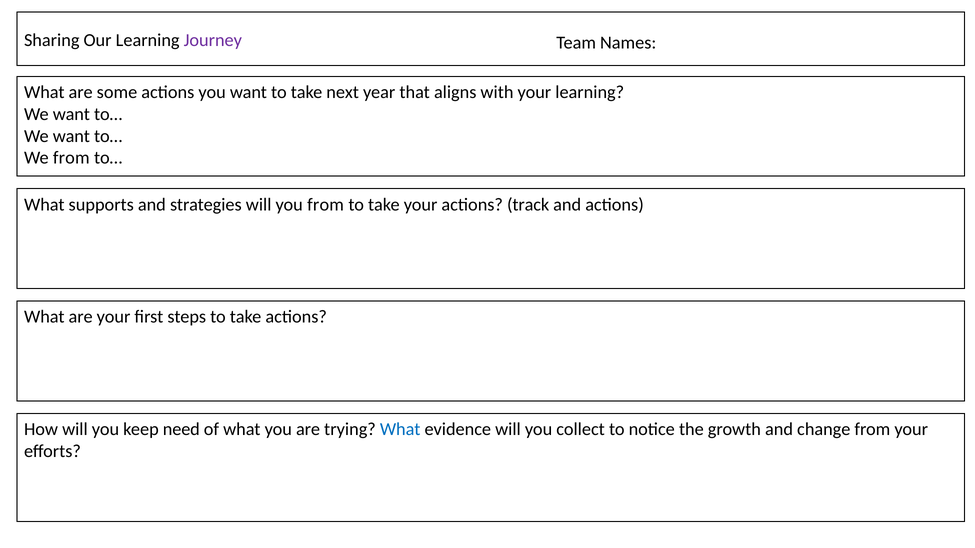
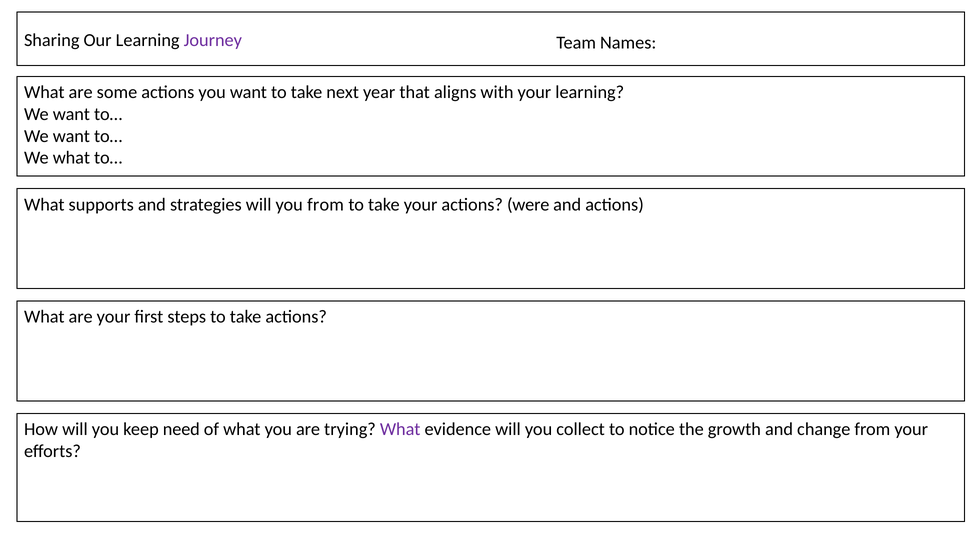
We from: from -> what (71, 158)
track: track -> were (528, 205)
What colour: blue -> purple (400, 430)
